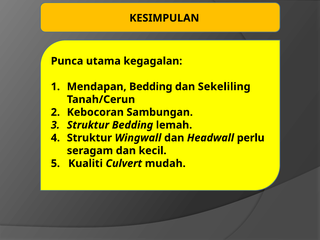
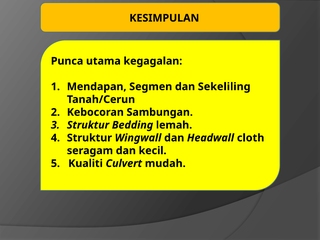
Mendapan Bedding: Bedding -> Segmen (151, 87)
perlu: perlu -> cloth (251, 138)
